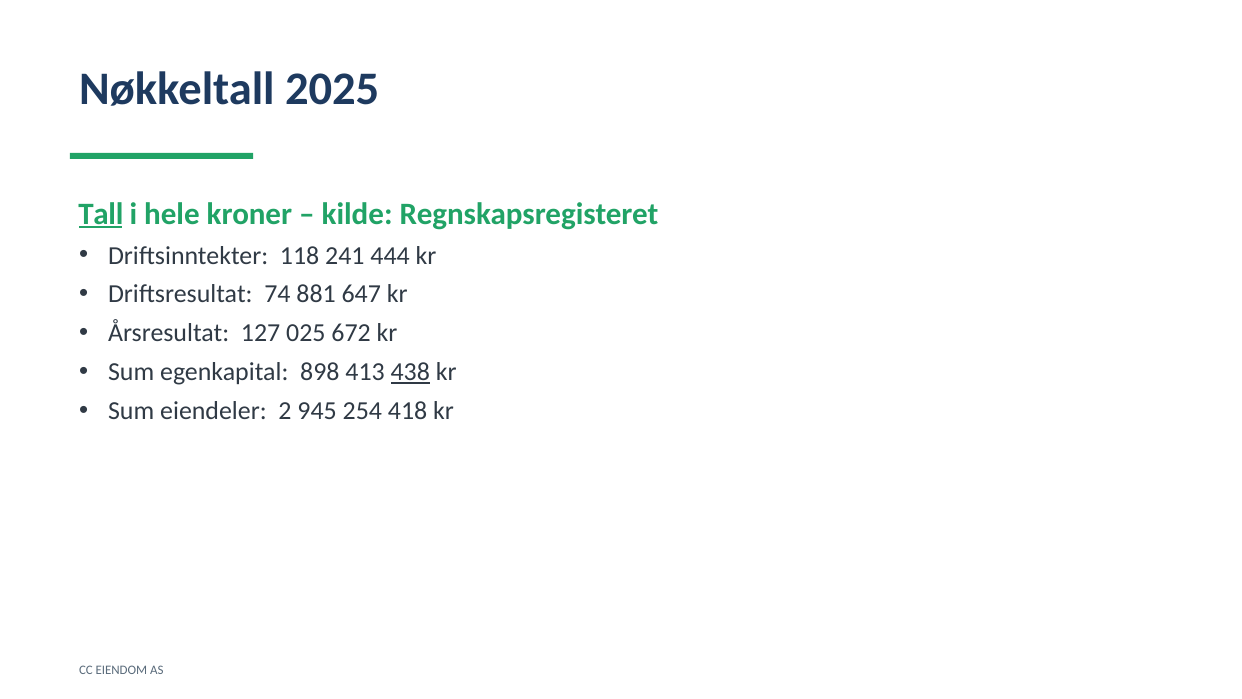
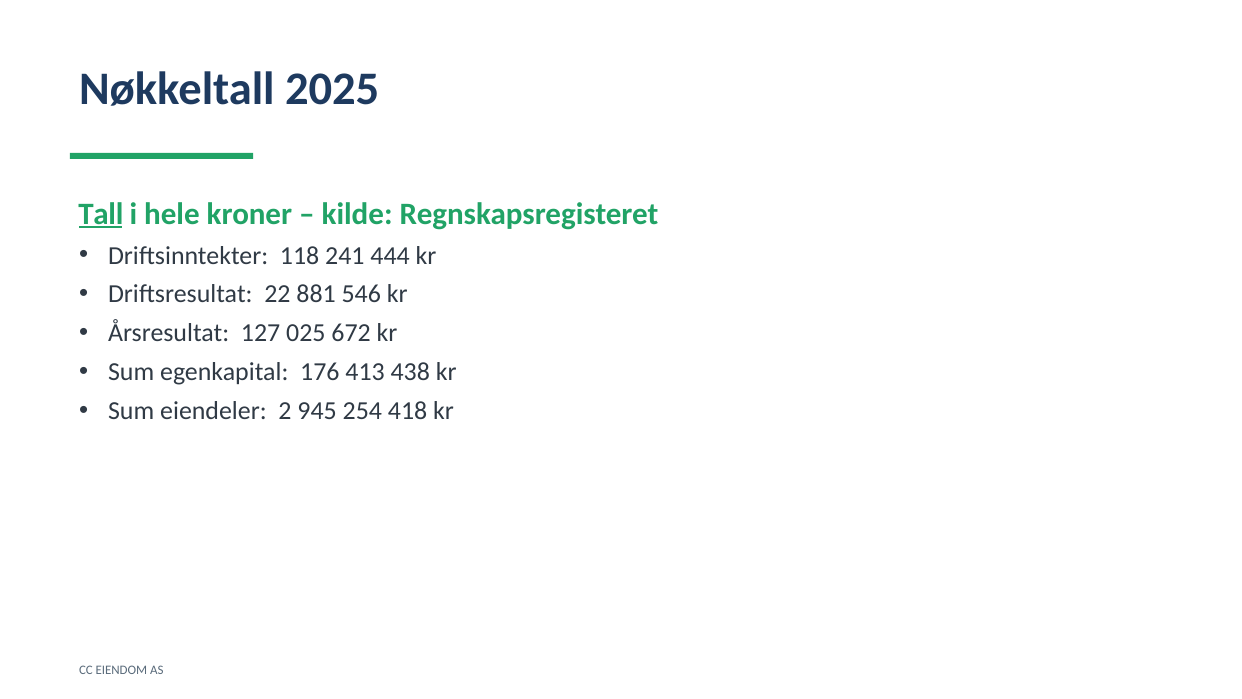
74: 74 -> 22 (277, 294)
647: 647 -> 546 (361, 294)
898: 898 -> 176 (320, 372)
438 underline: present -> none (410, 372)
